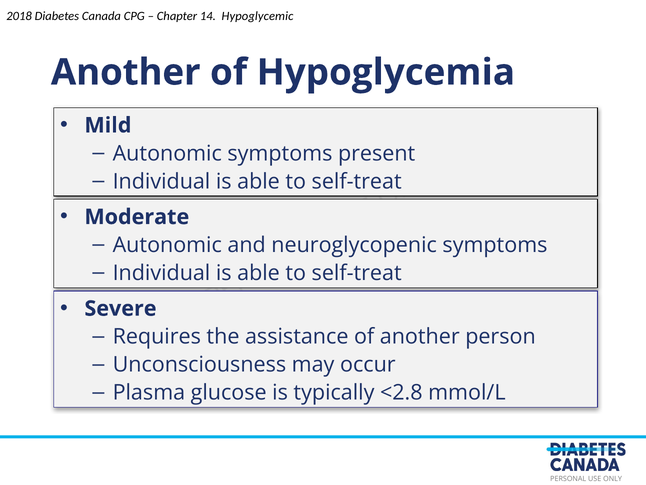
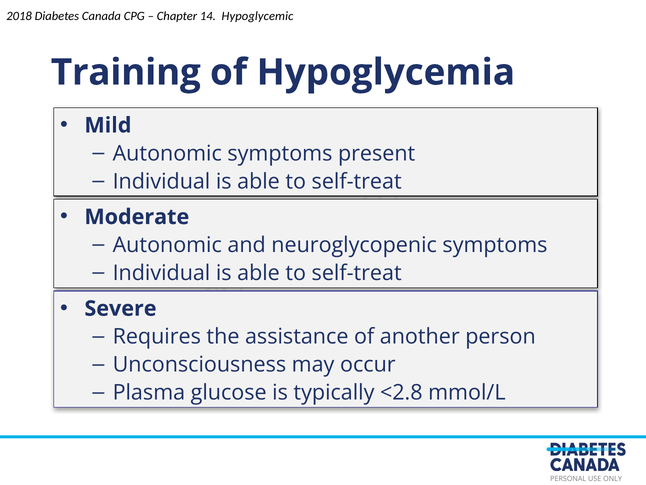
Another: Another -> Training (126, 72)
